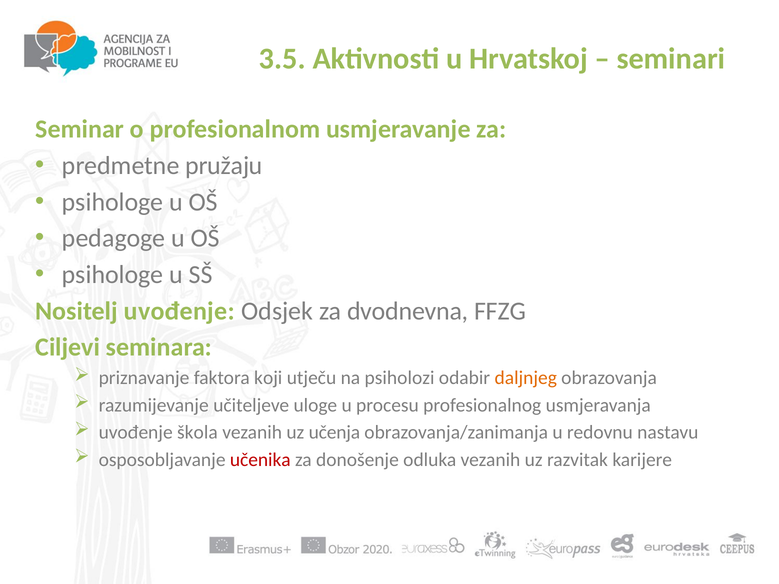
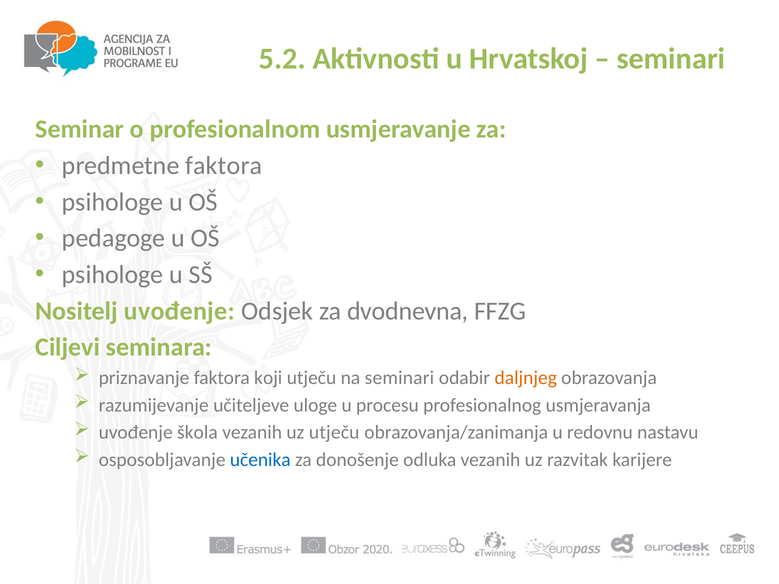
3.5: 3.5 -> 5.2 (282, 59)
predmetne pružaju: pružaju -> faktora (224, 166)
na psiholozi: psiholozi -> seminari (399, 378)
uz učenja: učenja -> utječu (334, 433)
učenika colour: red -> blue (260, 460)
